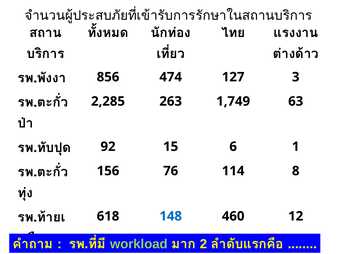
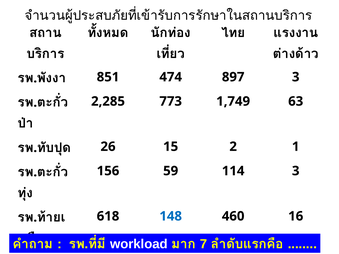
856: 856 -> 851 (108, 77)
127: 127 -> 897 (233, 77)
263: 263 -> 773 (171, 101)
92: 92 -> 26 (108, 147)
6: 6 -> 2 (233, 147)
156 76: 76 -> 59 (171, 171)
114 8: 8 -> 3 (296, 171)
12: 12 -> 16 (296, 216)
workload colour: light green -> white (139, 244)
2: 2 -> 7 (204, 244)
